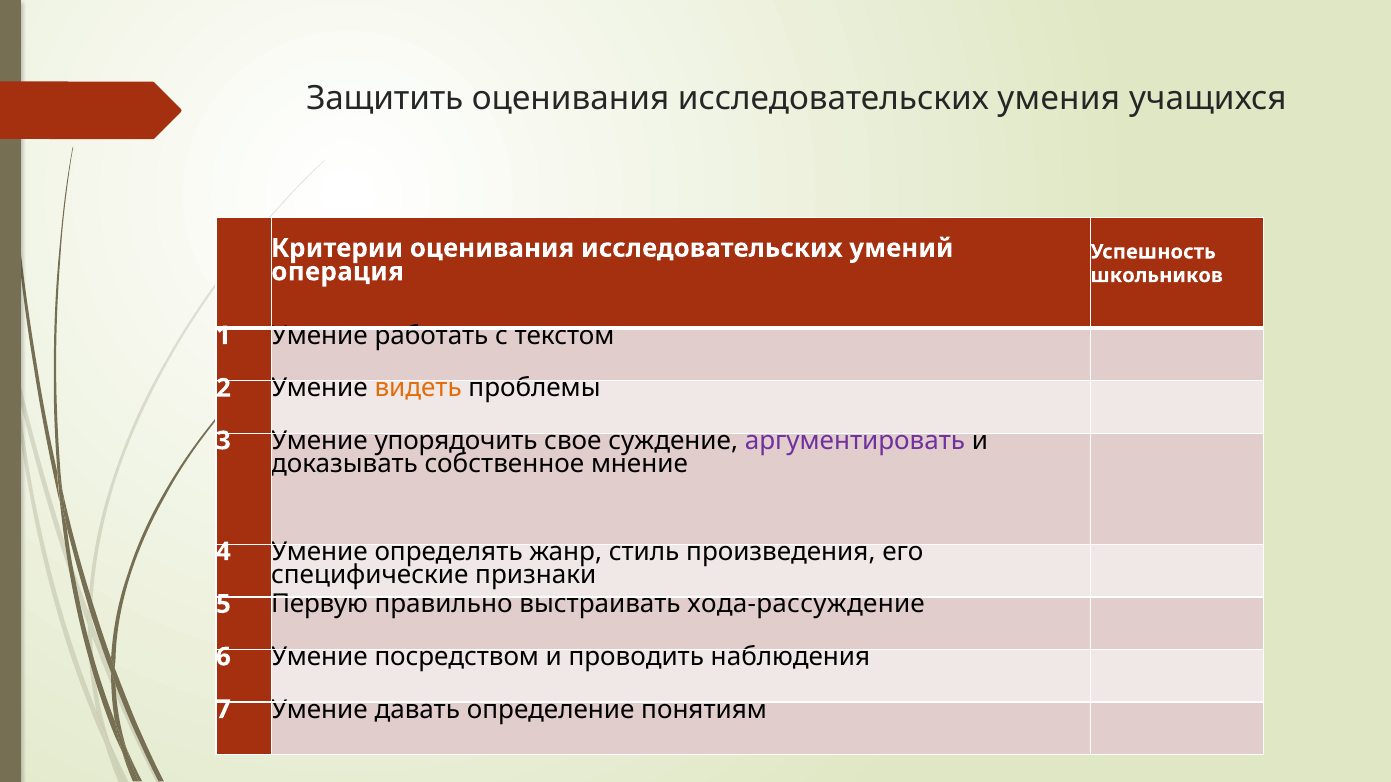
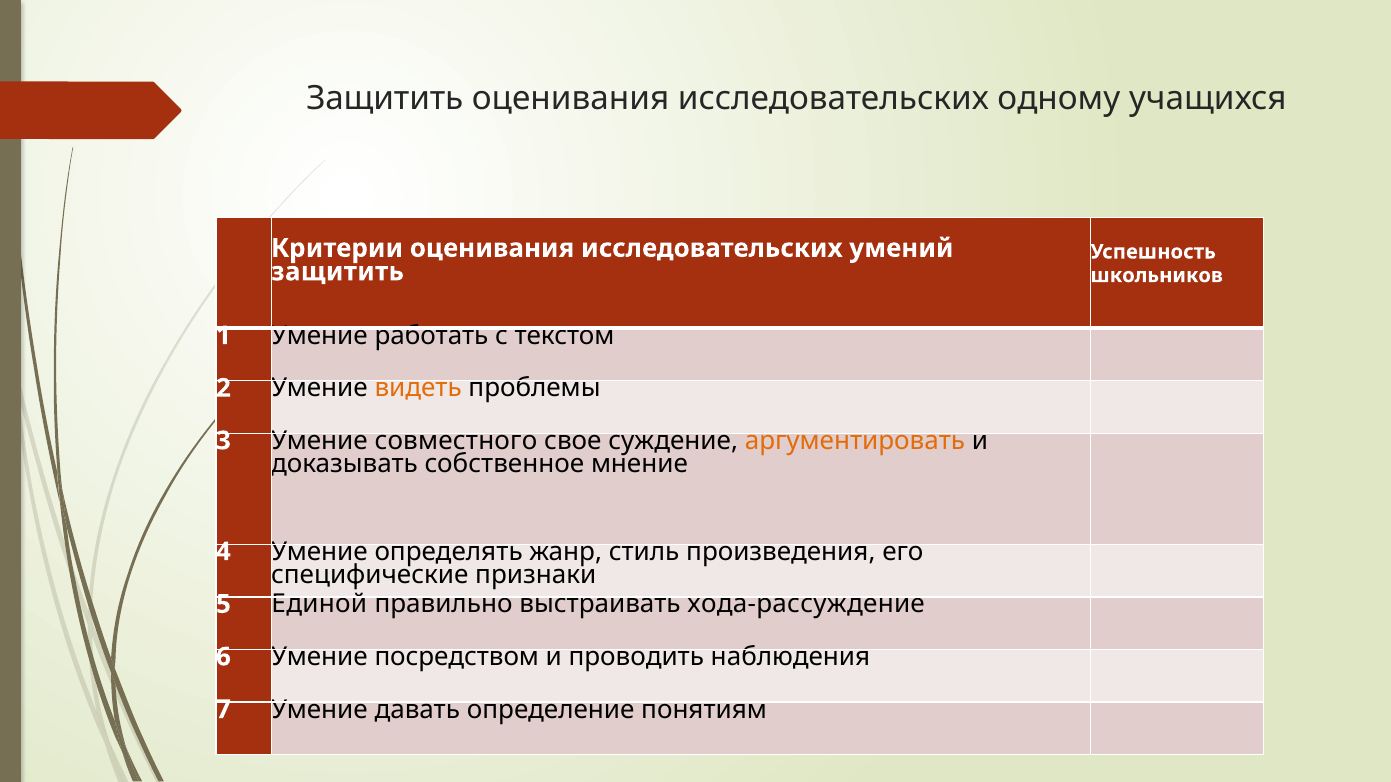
умения: умения -> одному (1059, 99)
операция: операция -> защитить (338, 272)
упорядочить: упорядочить -> совместного (456, 441)
аргументировать colour: purple -> orange (855, 441)
Первую: Первую -> Единой (319, 605)
